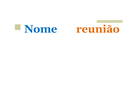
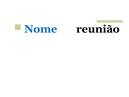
reunião colour: orange -> black (98, 29)
